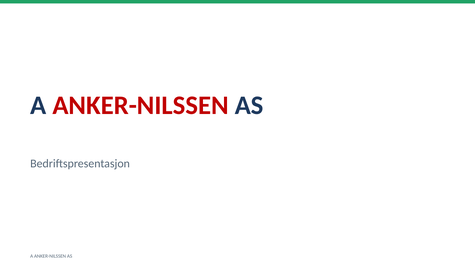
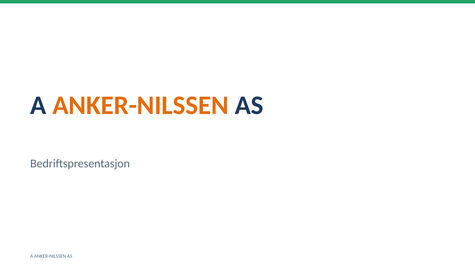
ANKER-NILSSEN colour: red -> orange (141, 105)
